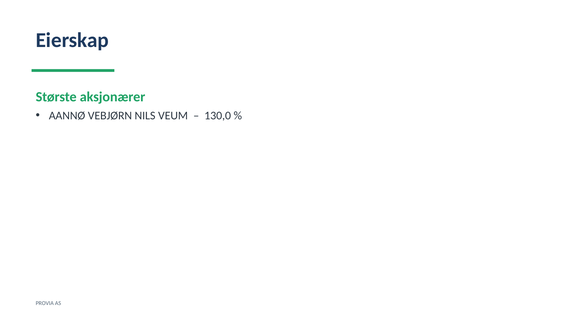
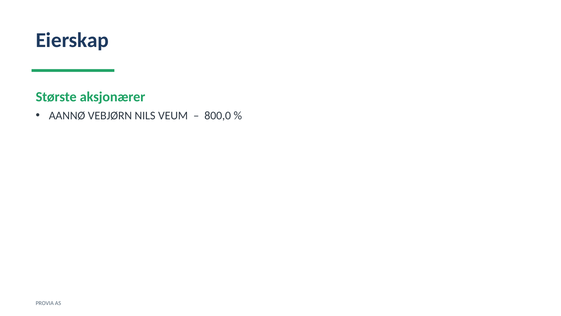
130,0: 130,0 -> 800,0 (218, 115)
